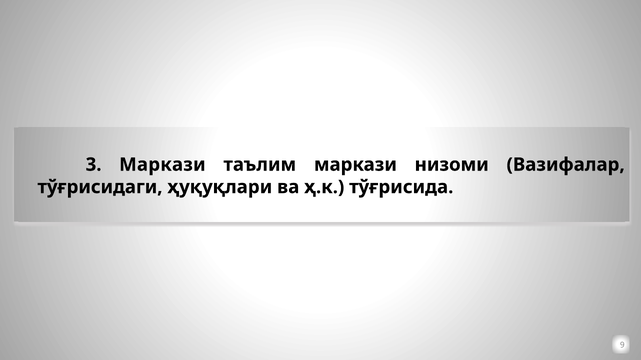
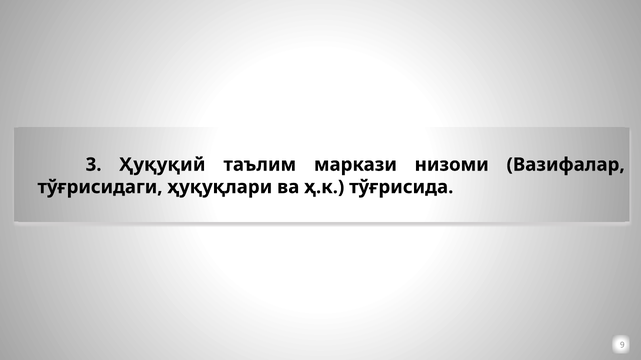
3 Маркази: Маркази -> Ҳуқуқий (162, 165)
